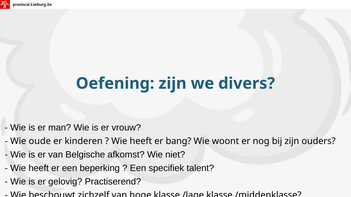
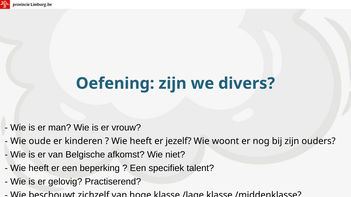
bang: bang -> jezelf (178, 142)
